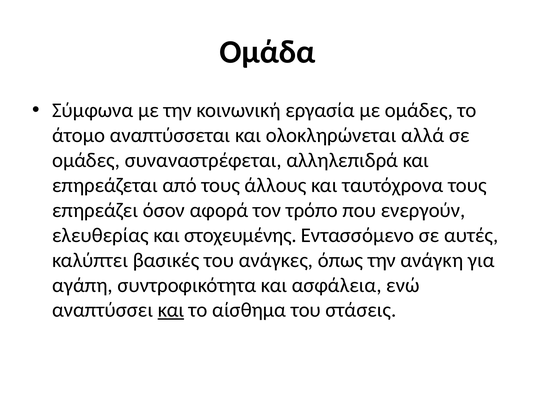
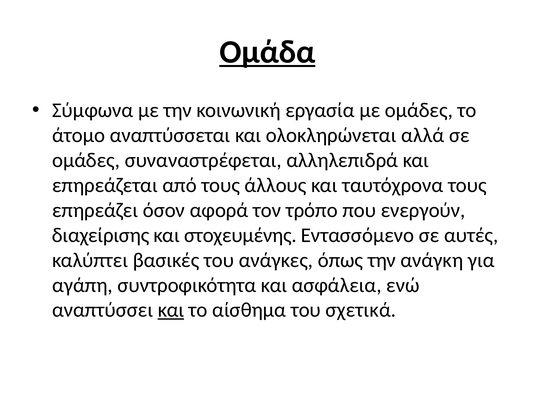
Ομάδα underline: none -> present (267, 52)
ελευθερίας: ελευθερίας -> διαχείρισης (101, 235)
στάσεις: στάσεις -> σχετικά (361, 310)
